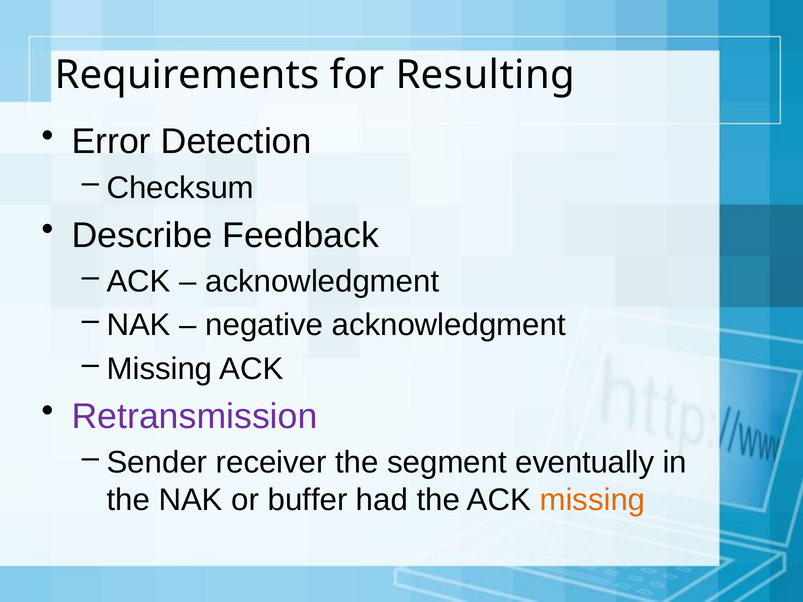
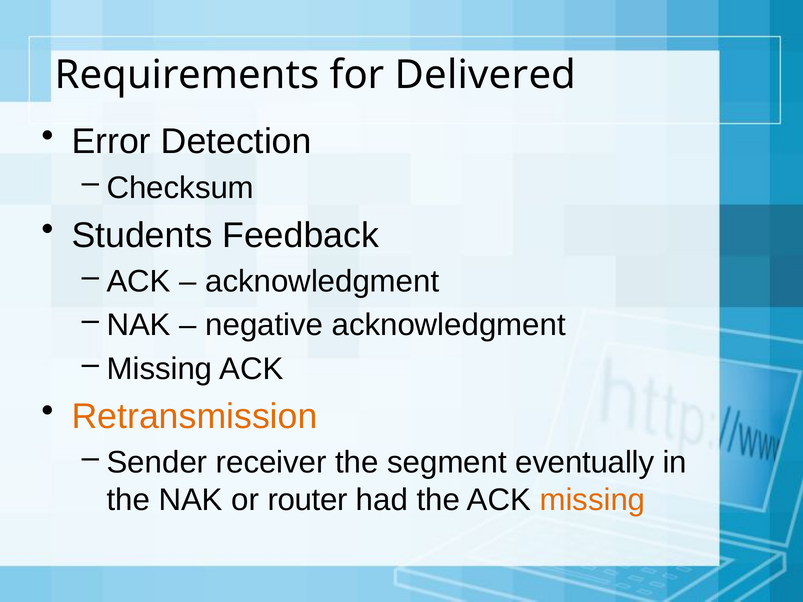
Resulting: Resulting -> Delivered (485, 75)
Describe: Describe -> Students (142, 235)
Retransmission colour: purple -> orange (195, 417)
buffer: buffer -> router (308, 500)
